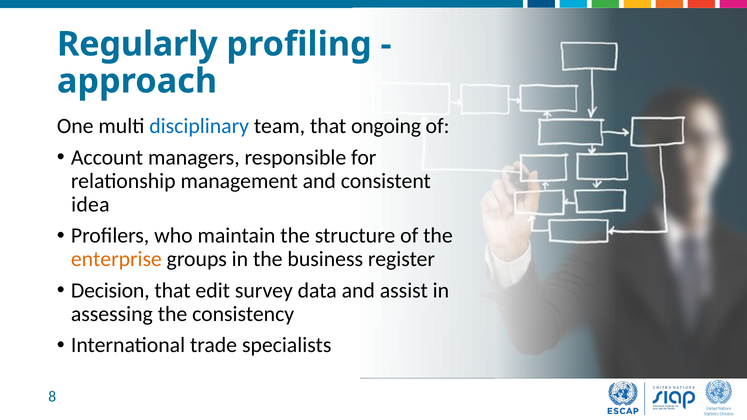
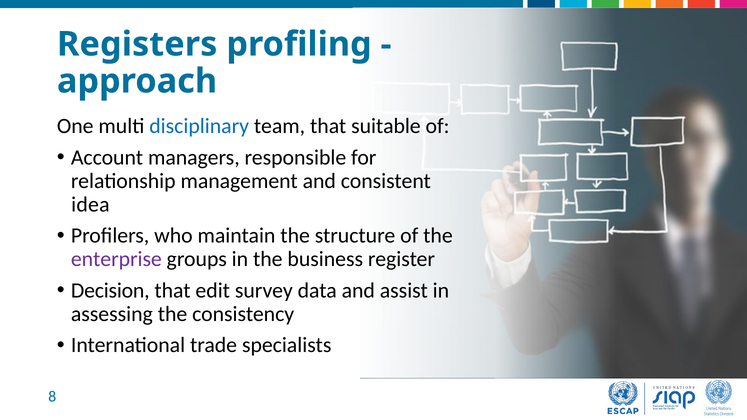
Regularly: Regularly -> Registers (137, 44)
ongoing: ongoing -> suitable (386, 126)
enterprise colour: orange -> purple (116, 259)
